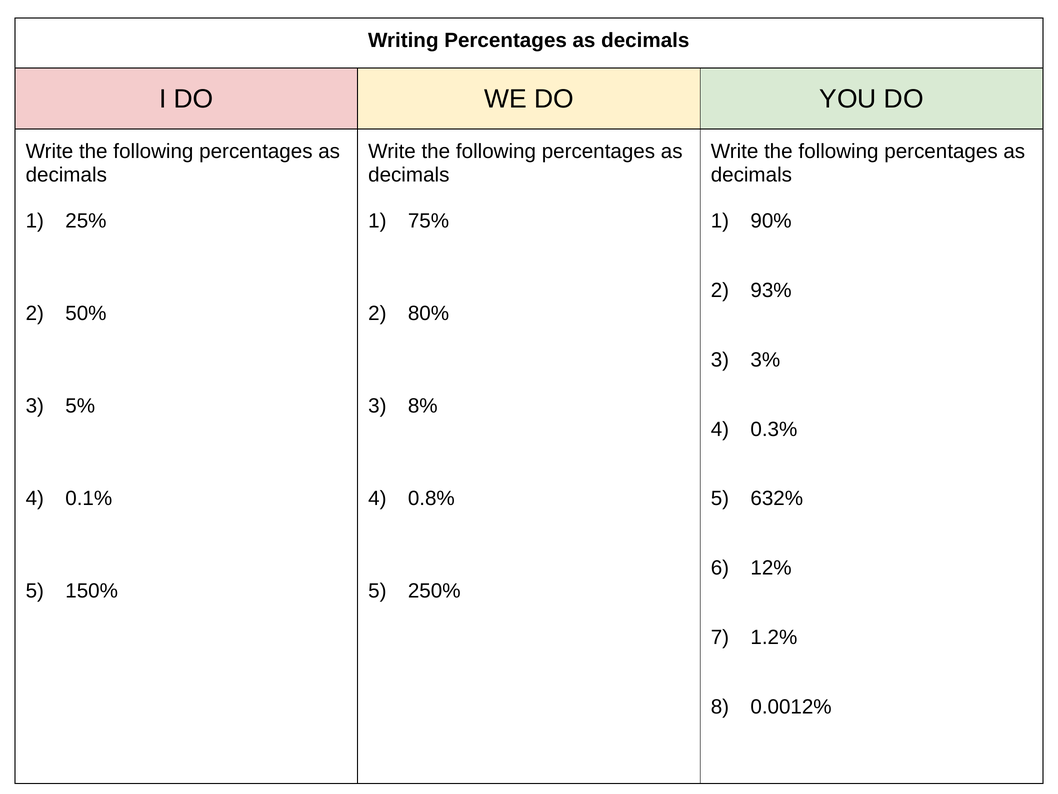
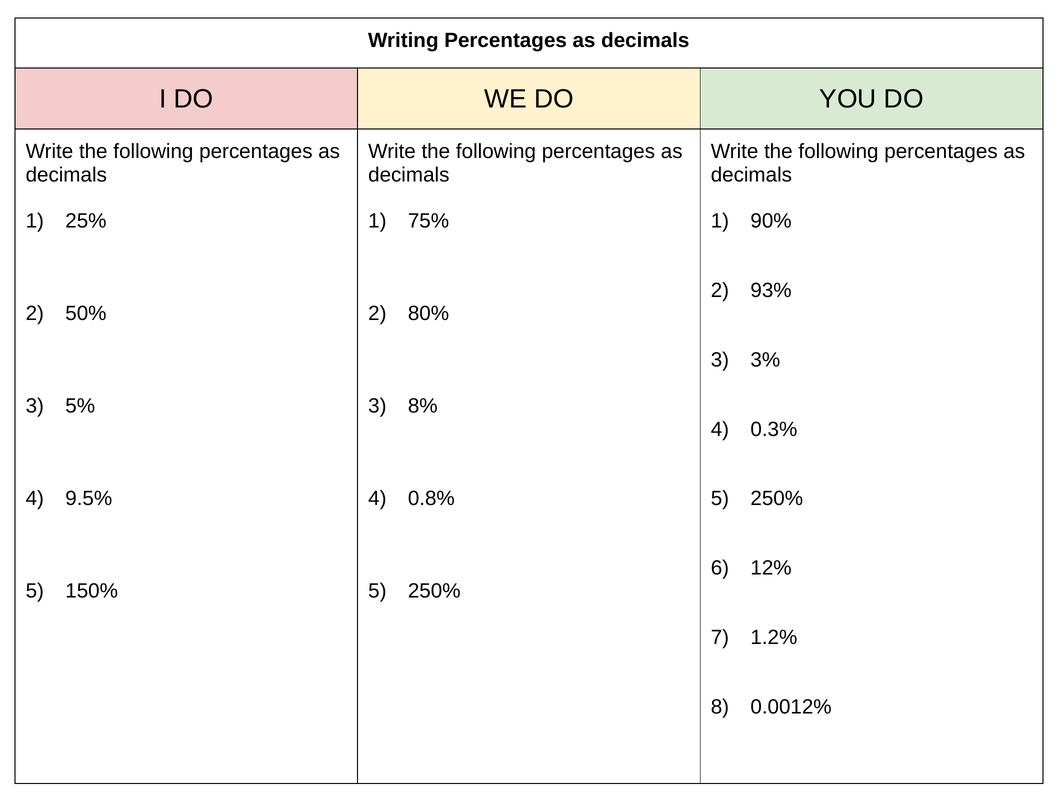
0.1%: 0.1% -> 9.5% (89, 498)
632%: 632% -> 250% (777, 498)
